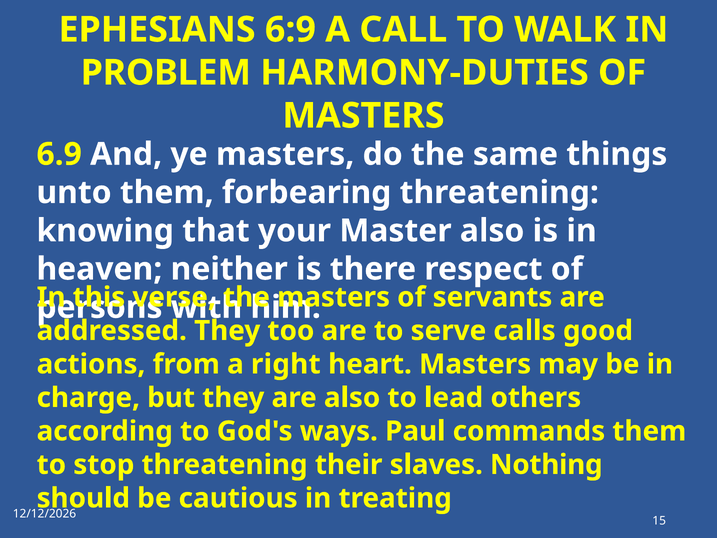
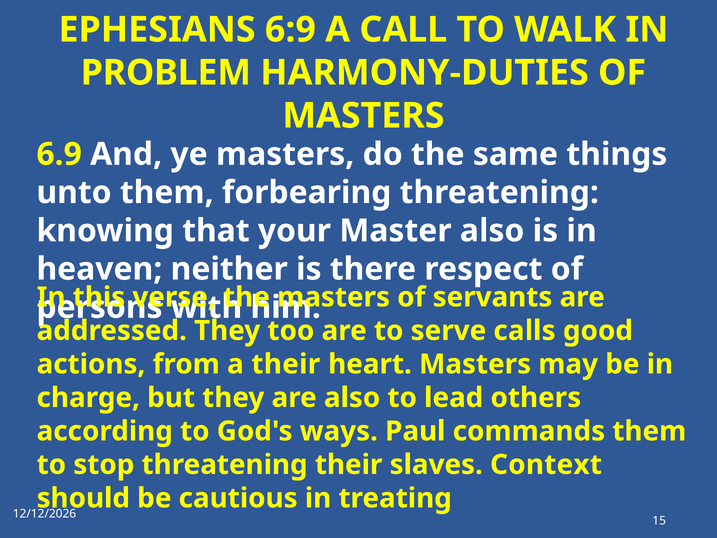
a right: right -> their (286, 364)
Nothing: Nothing -> Context (546, 464)
